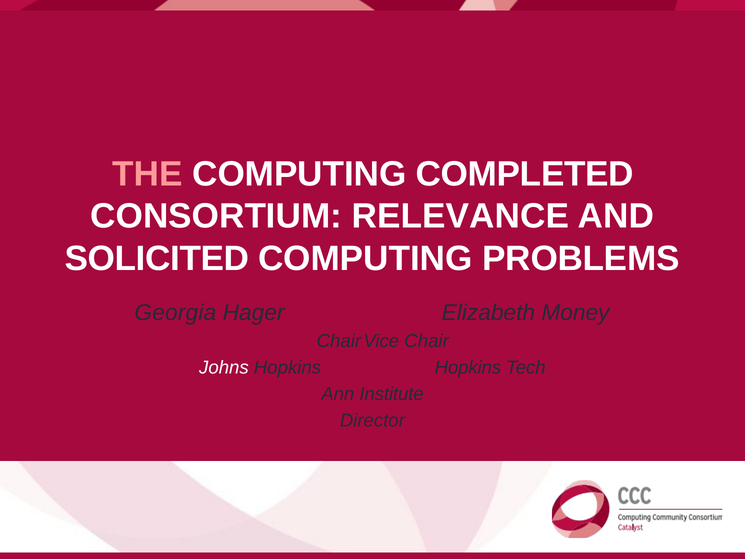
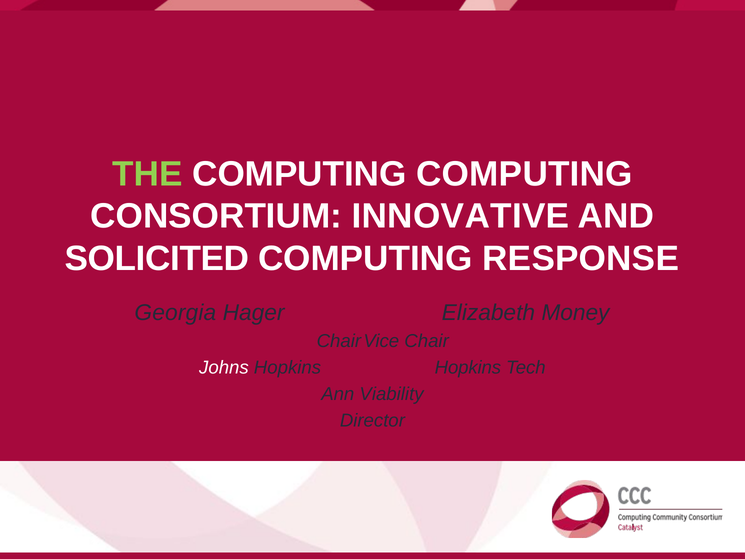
THE colour: pink -> light green (147, 174)
COMPUTING COMPLETED: COMPLETED -> COMPUTING (524, 174)
RELEVANCE: RELEVANCE -> INNOVATIVE (460, 216)
PROBLEMS: PROBLEMS -> RESPONSE (581, 258)
Institute: Institute -> Viability (392, 394)
